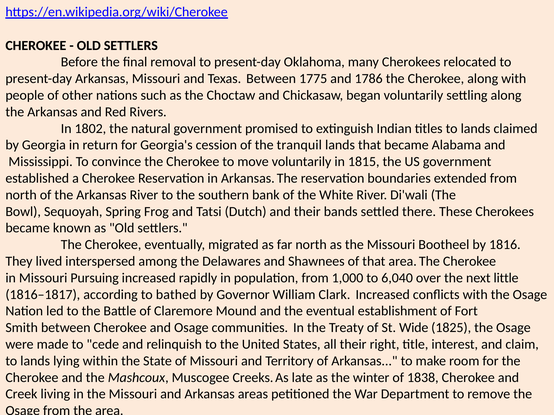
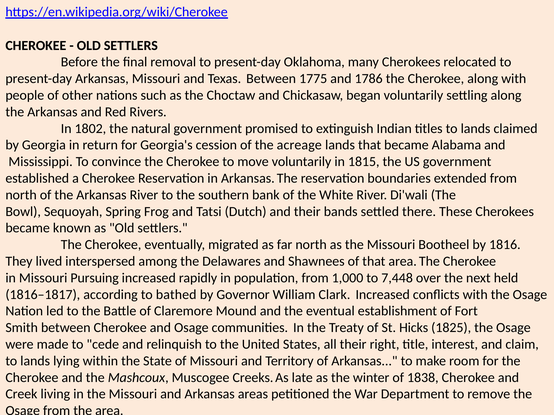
tranquil: tranquil -> acreage (299, 145)
6,040: 6,040 -> 7,448 (397, 278)
little: little -> held (506, 278)
Wide: Wide -> Hicks (414, 328)
